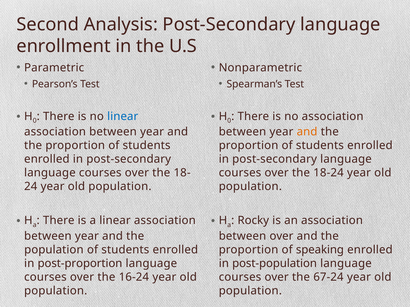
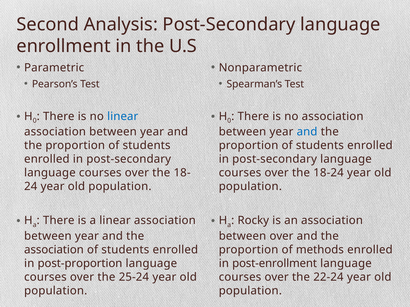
and colour: orange -> blue (307, 132)
population: population -> association (54, 250)
speaking: speaking -> methods (320, 250)
post-population: post-population -> post-enrollment (275, 264)
16-24: 16-24 -> 25-24 (134, 277)
67-24: 67-24 -> 22-24 (328, 277)
